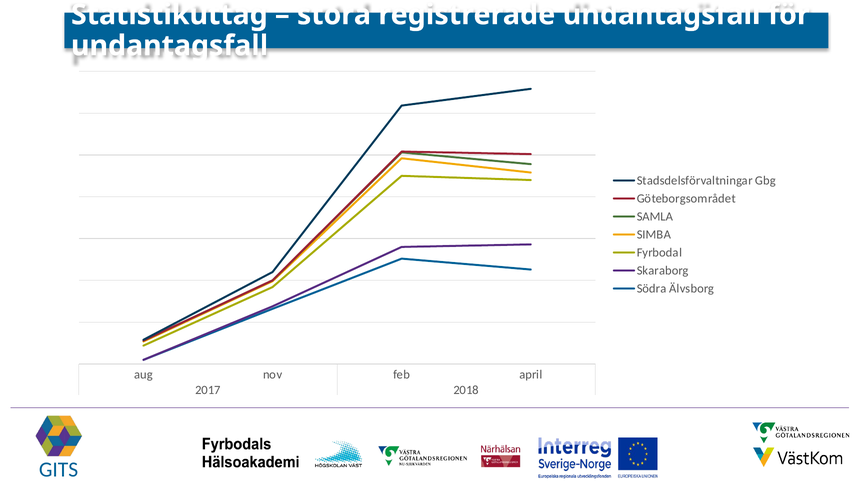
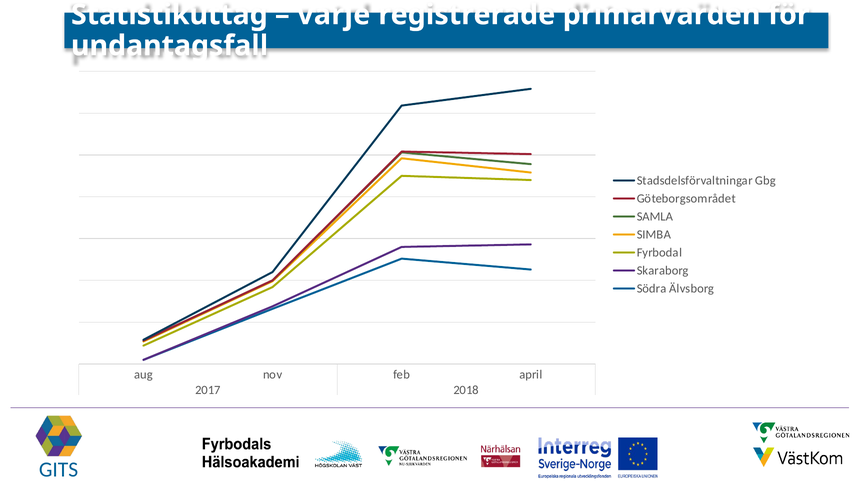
stora: stora -> varje (334, 15)
registrerade undantagsfall: undantagsfall -> primärvården (662, 15)
